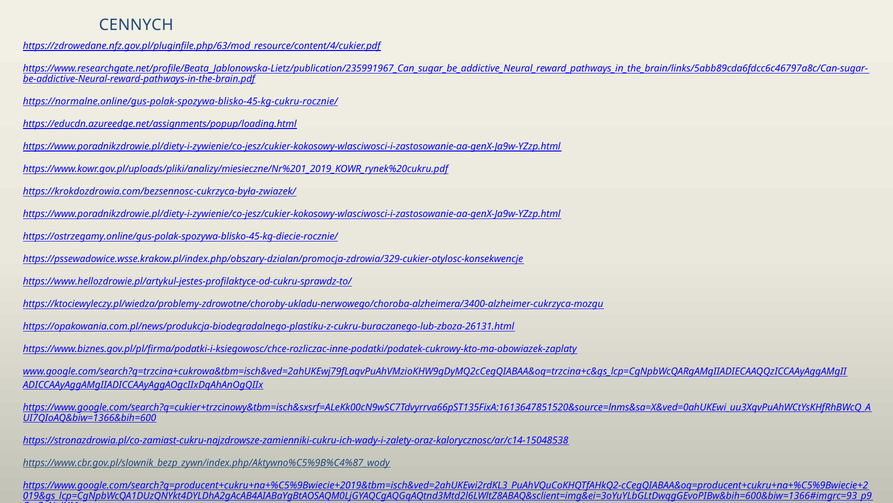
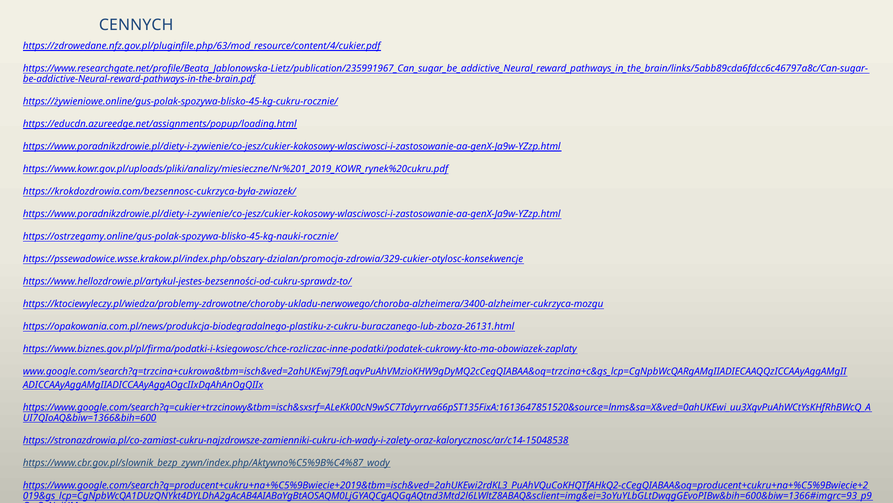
https://normalne.online/gus-polak-spozywa-blisko-45-kg-cukru-rocznie/: https://normalne.online/gus-polak-spozywa-blisko-45-kg-cukru-rocznie/ -> https://żywieniowe.online/gus-polak-spozywa-blisko-45-kg-cukru-rocznie/ (180, 101)
https://ostrzegamy.online/gus-polak-spozywa-blisko-45-kg-diecie-rocznie/: https://ostrzegamy.online/gus-polak-spozywa-blisko-45-kg-diecie-rocznie/ -> https://ostrzegamy.online/gus-polak-spozywa-blisko-45-kg-nauki-rocznie/ (180, 236)
https://www.hellozdrowie.pl/artykul-jestes-profilaktyce-od-cukru-sprawdz-to/: https://www.hellozdrowie.pl/artykul-jestes-profilaktyce-od-cukru-sprawdz-to/ -> https://www.hellozdrowie.pl/artykul-jestes-bezsenności-od-cukru-sprawdz-to/ (187, 281)
